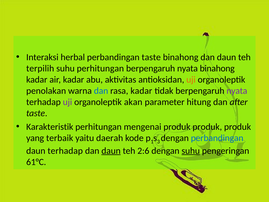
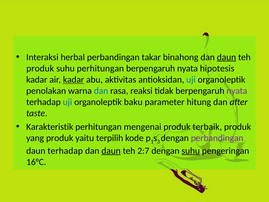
perbandingan taste: taste -> takar (151, 57)
daun underline: none -> present (226, 57)
terpilih: terpilih -> produk (40, 68)
nyata binahong: binahong -> hipotesis (217, 68)
kadar underline: none -> present (74, 79)
uji colour: orange -> blue (191, 79)
rasa kadar: kadar -> reaksi (141, 91)
uji colour: purple -> blue (67, 102)
akan: akan -> baku (133, 102)
produk: produk -> terbaik (207, 127)
yang terbaik: terbaik -> produk (60, 138)
daerah: daerah -> terpilih (110, 138)
perbandingan colour: blue -> purple (217, 138)
2:6: 2:6 -> 2:7 (143, 151)
61°C: 61°C -> 16°C (36, 162)
